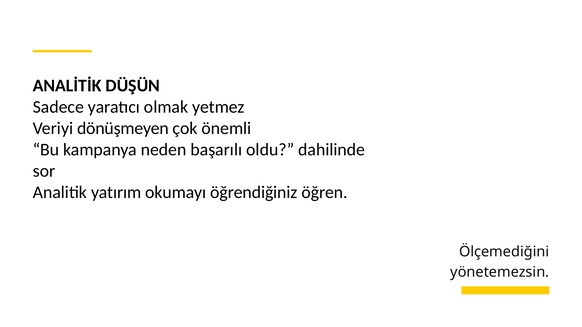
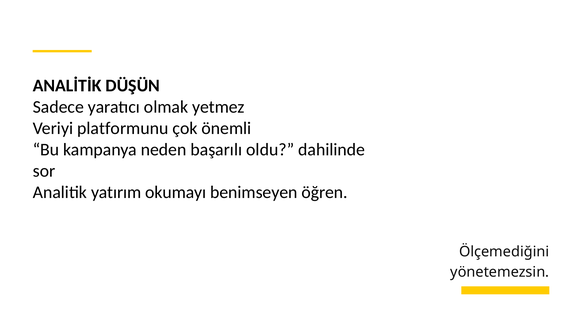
dönüşmeyen: dönüşmeyen -> platformunu (123, 129)
öğrendiğiniz: öğrendiğiniz -> benimseyen (254, 193)
